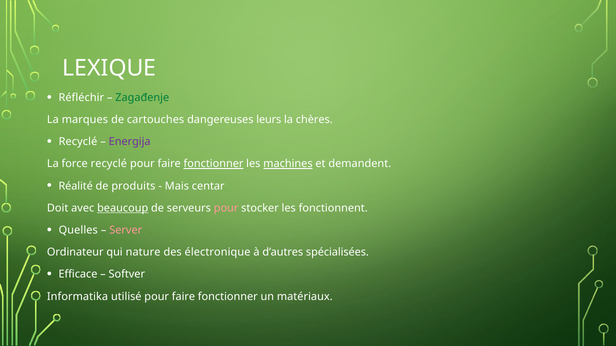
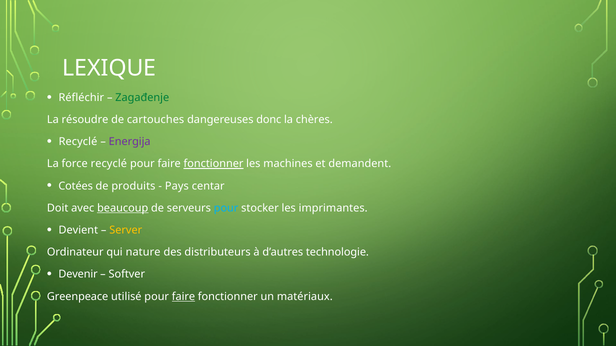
marques: marques -> résoudre (85, 120)
leurs: leurs -> donc (269, 120)
machines underline: present -> none (288, 164)
Réalité: Réalité -> Cotées (76, 186)
Mais: Mais -> Pays (177, 186)
pour colour: pink -> light blue (226, 208)
fonctionnent: fonctionnent -> imprimantes (333, 208)
Quelles: Quelles -> Devient (78, 230)
Server colour: pink -> yellow (126, 230)
électronique: électronique -> distributeurs (218, 253)
spécialisées: spécialisées -> technologie (337, 253)
Efficace: Efficace -> Devenir (78, 275)
Informatika: Informatika -> Greenpeace (78, 297)
faire underline: none -> present (183, 297)
